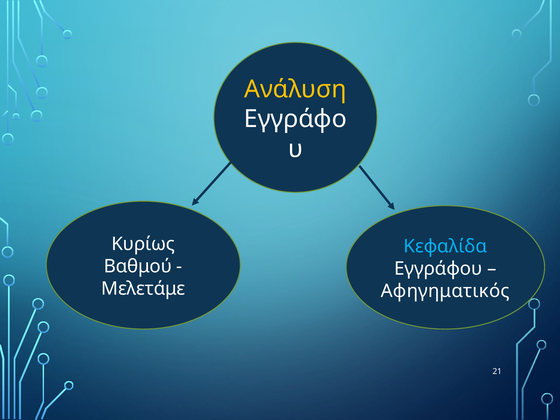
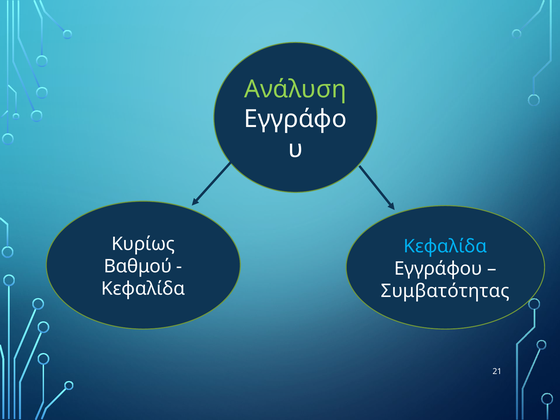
Ανάλυση colour: yellow -> light green (295, 89)
Μελετάμε: Μελετάμε -> Κεφαλίδα (143, 289)
Αφηγηματικός: Αφηγηματικός -> Συμβατότητας (445, 291)
